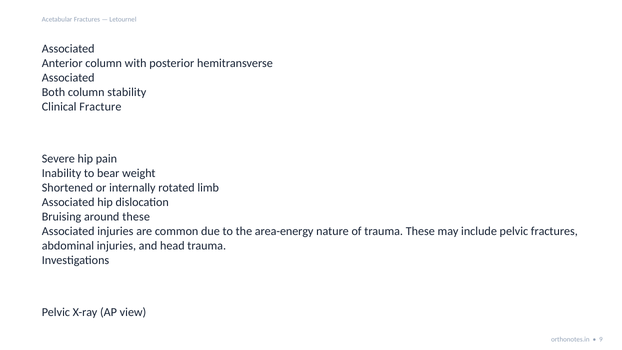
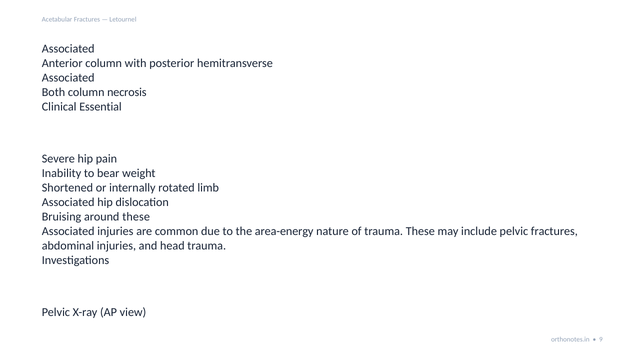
stability: stability -> necrosis (127, 92)
Fracture: Fracture -> Essential (101, 107)
